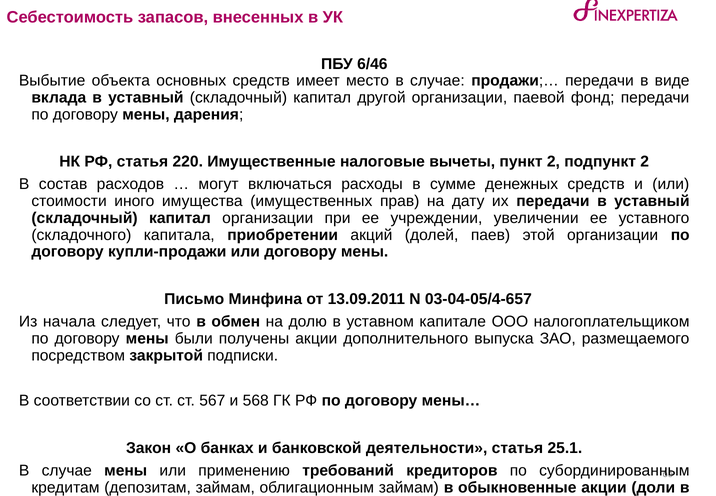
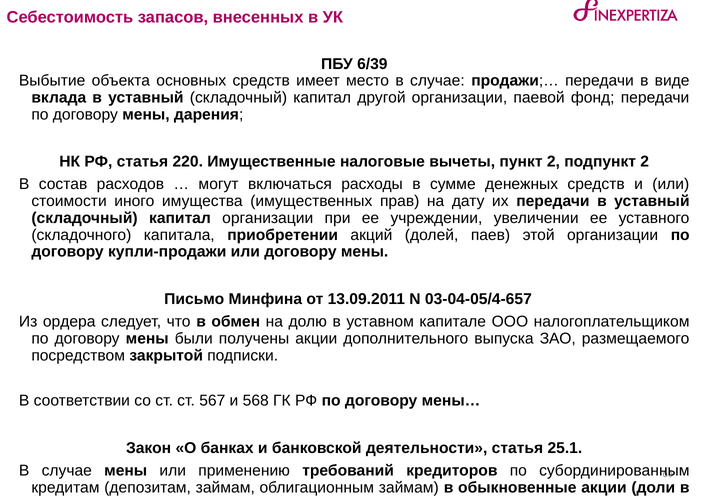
6/46: 6/46 -> 6/39 (372, 64)
начала: начала -> ордера (69, 321)
